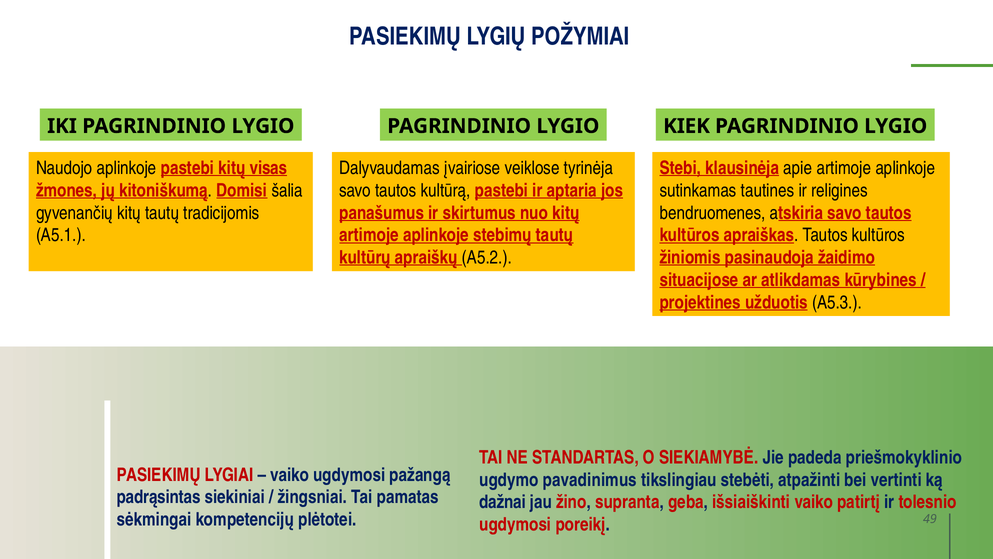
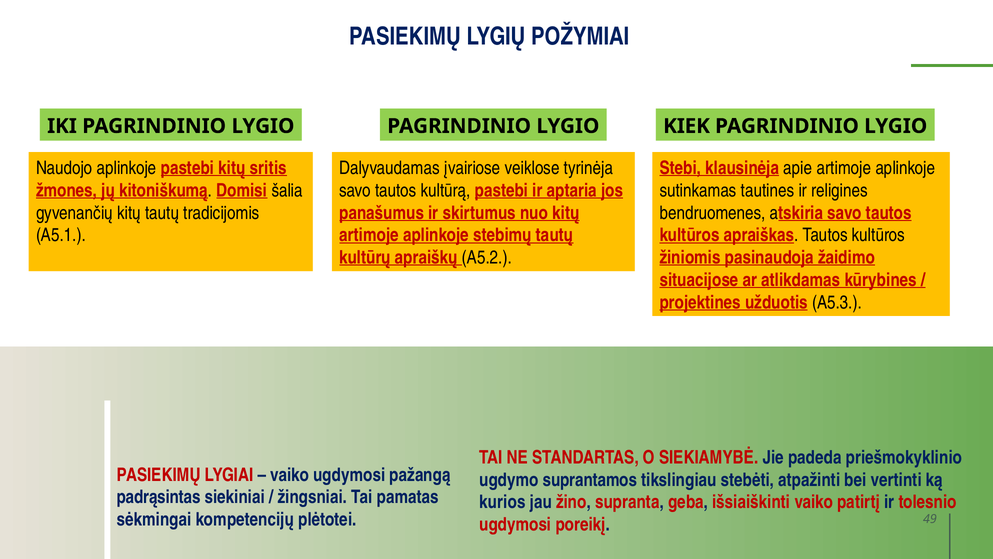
visas: visas -> sritis (268, 168)
pavadinimus: pavadinimus -> suprantamos (590, 480)
dažnai: dažnai -> kurios (502, 502)
